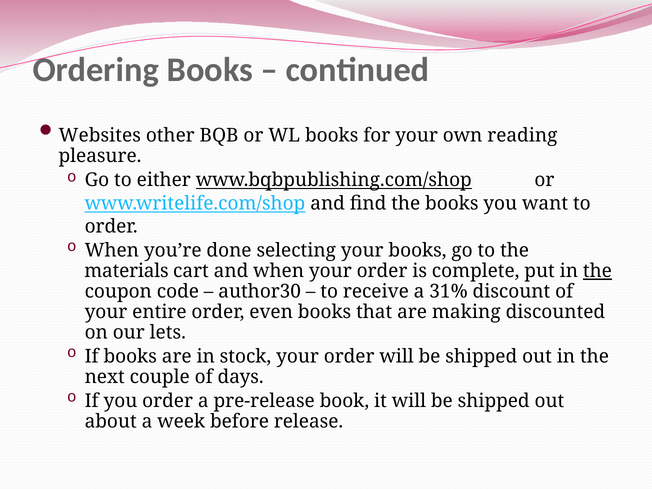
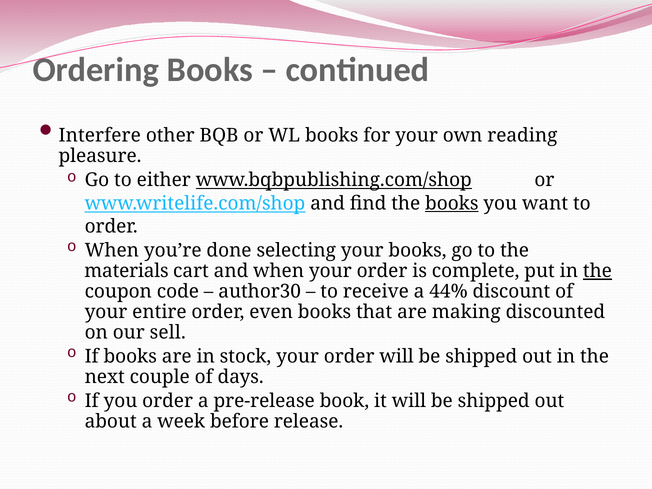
Websites: Websites -> Interfere (100, 135)
books underline: none -> present (452, 203)
31%: 31% -> 44% (449, 292)
lets: lets -> sell (168, 333)
